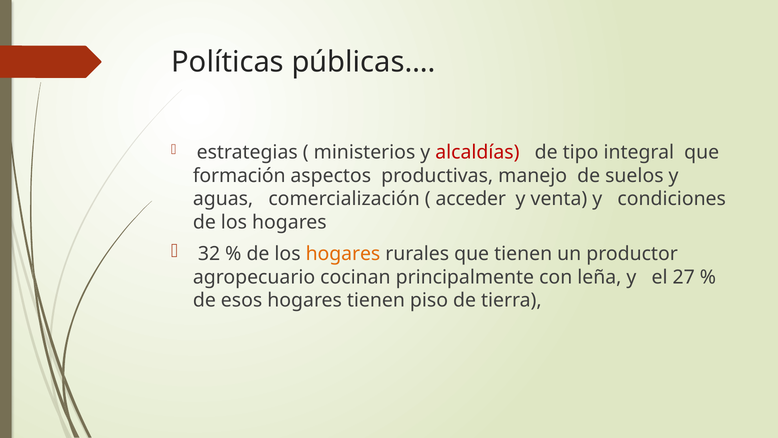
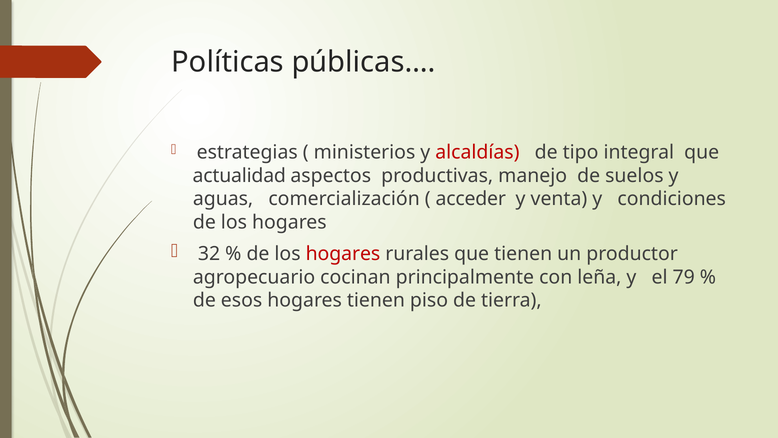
formación: formación -> actualidad (239, 175)
hogares colour: orange -> red (343, 254)
27: 27 -> 79 (684, 277)
